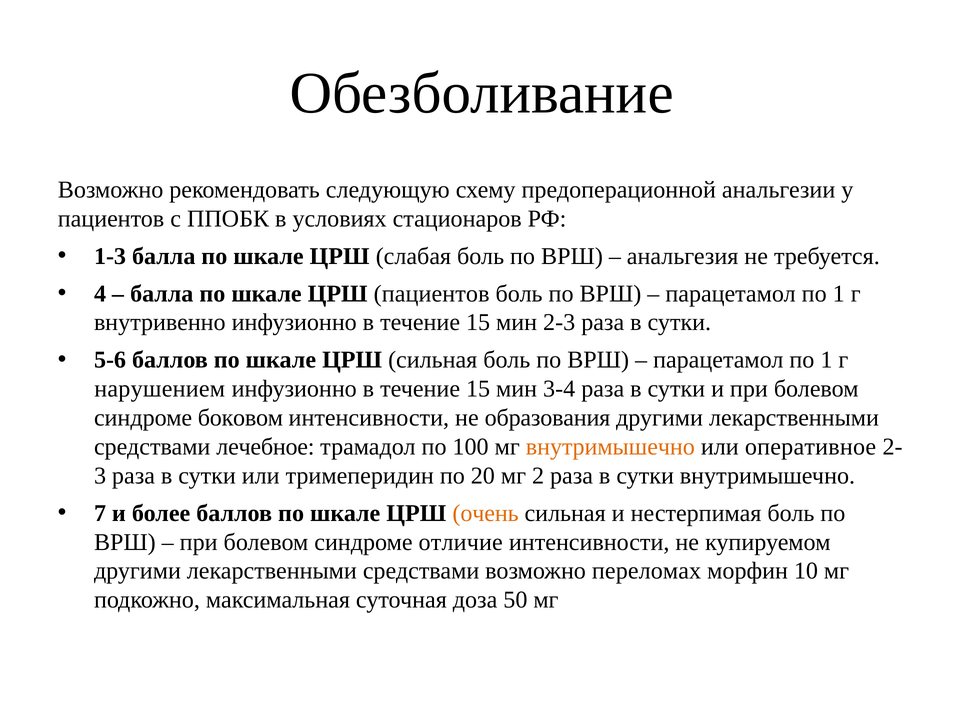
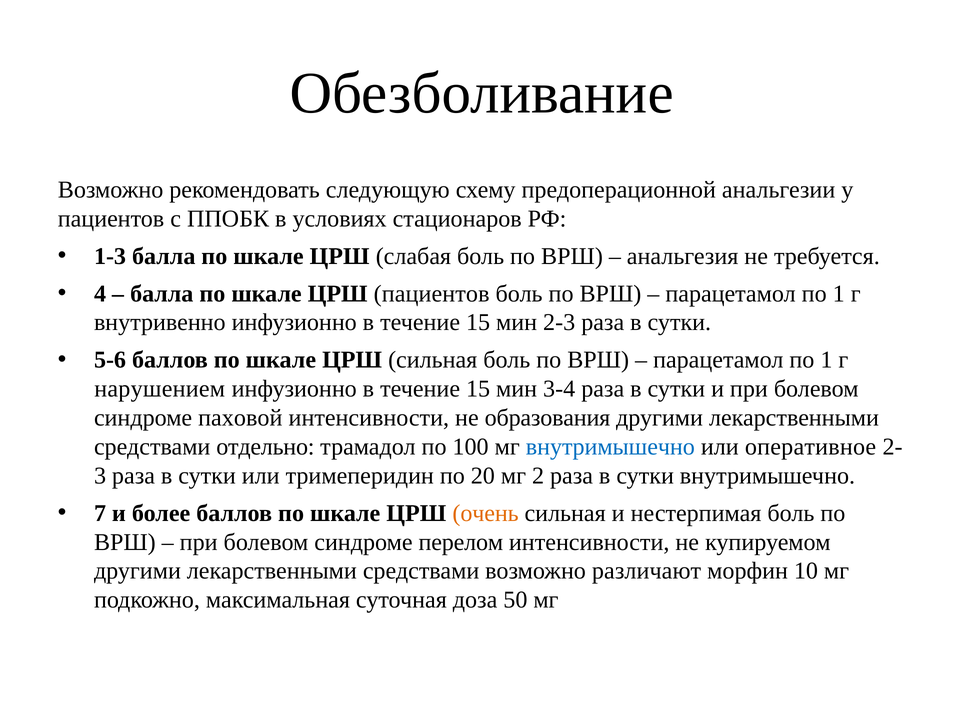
боковом: боковом -> паховой (240, 418)
лечебное: лечебное -> отдельно (265, 447)
внутримышечно colour: orange -> blue (610, 447)
отличие: отличие -> перелом (461, 542)
переломах: переломах -> различают (647, 571)
